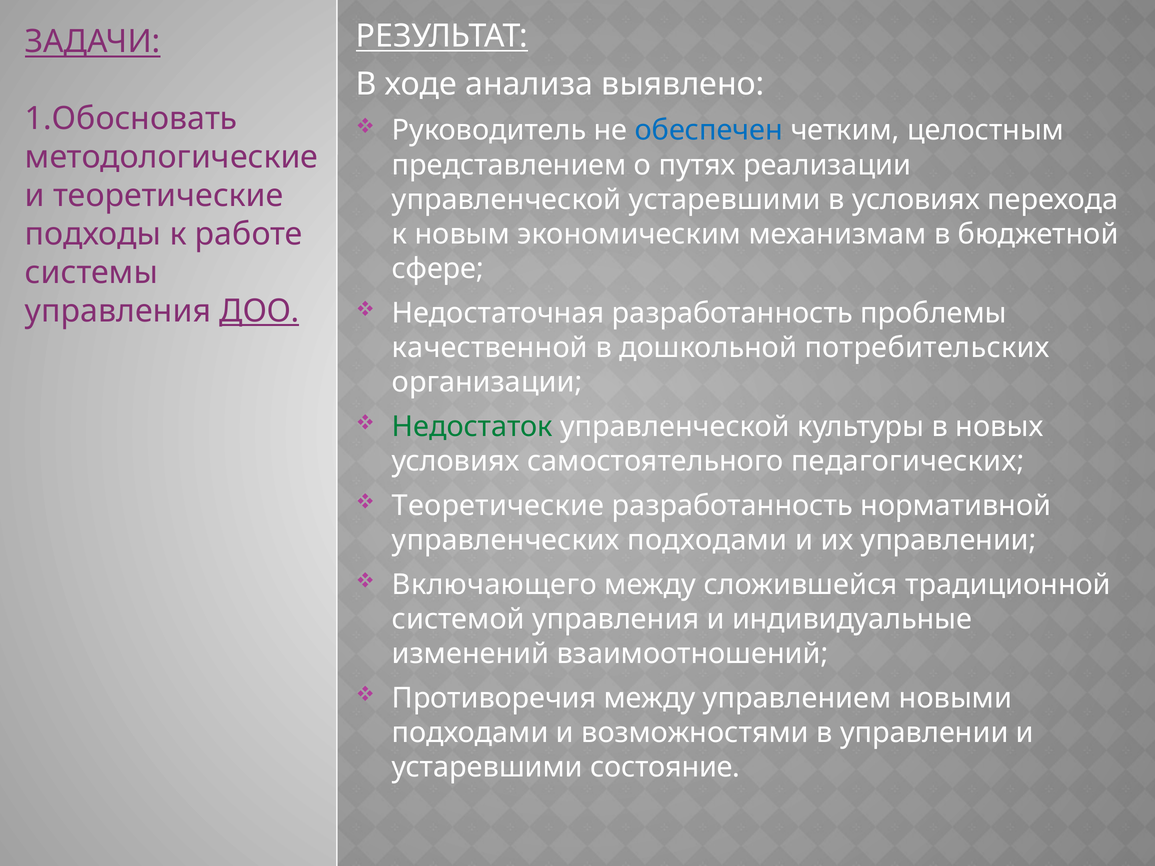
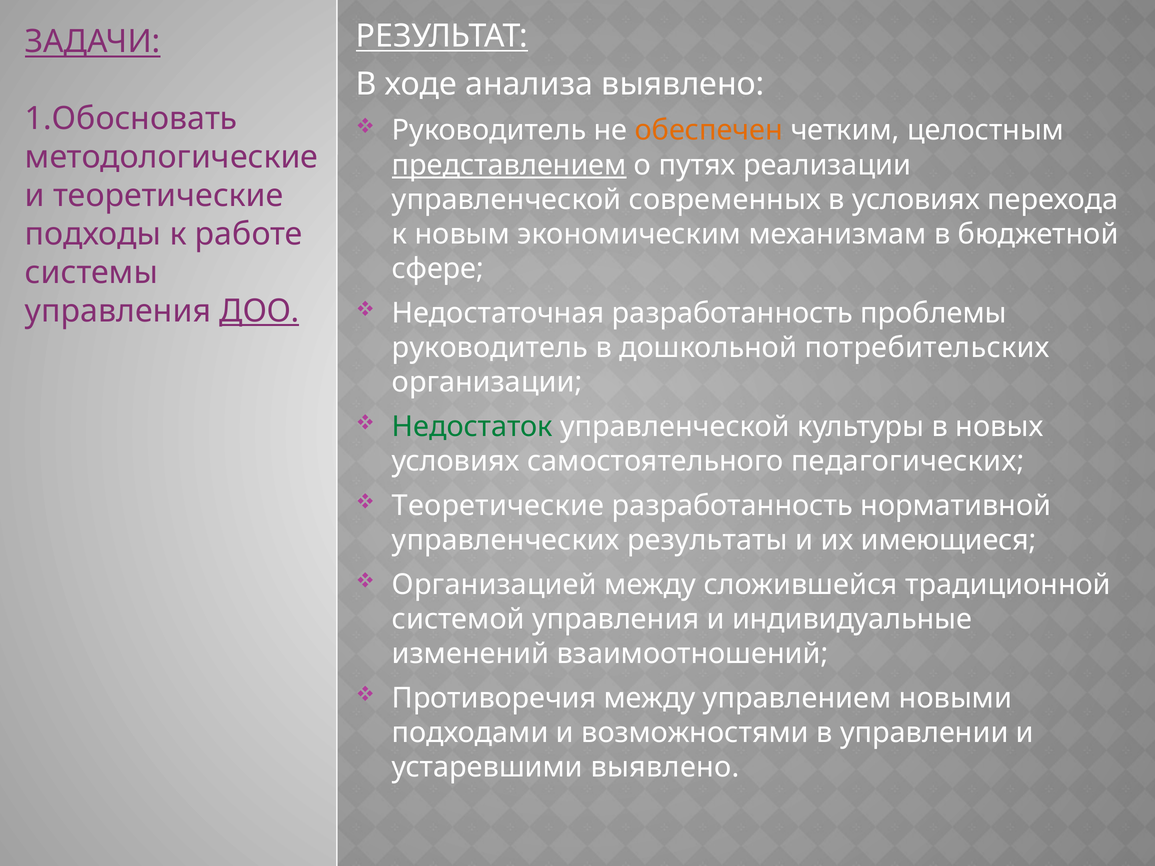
обеспечен colour: blue -> orange (709, 130)
представлением underline: none -> present (509, 165)
управленческой устаревшими: устаревшими -> современных (725, 200)
качественной: качественной -> руководитель (490, 348)
управленческих подходами: подходами -> результаты (707, 540)
их управлении: управлении -> имеющиеся (949, 540)
Включающего: Включающего -> Организацией (494, 585)
устаревшими состояние: состояние -> выявлено (665, 768)
